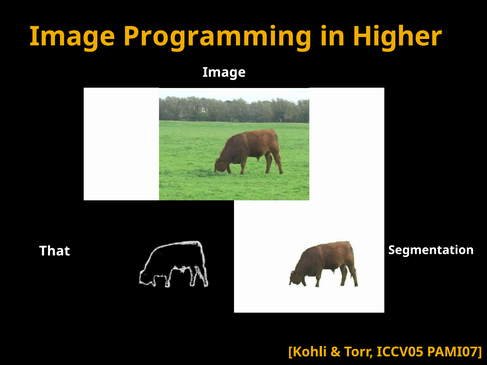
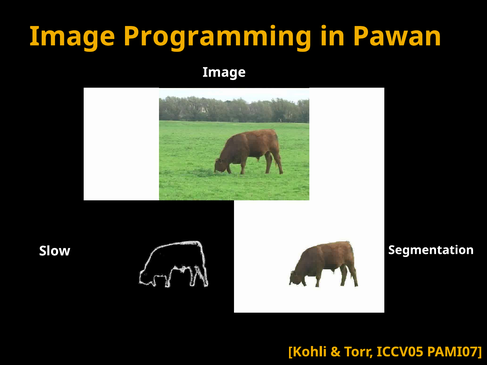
Higher: Higher -> Pawan (397, 36)
That: That -> Slow (55, 251)
